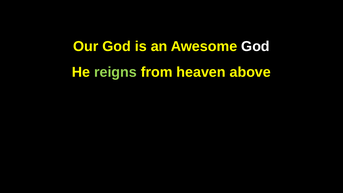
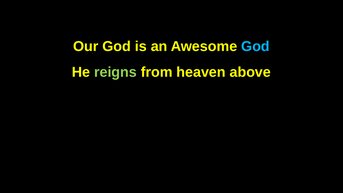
God colour: white -> light blue (255, 46)
